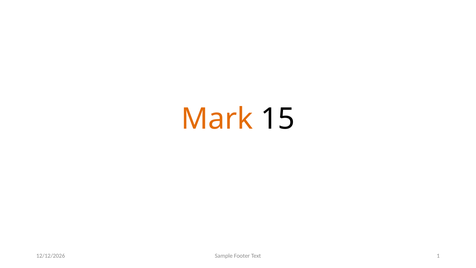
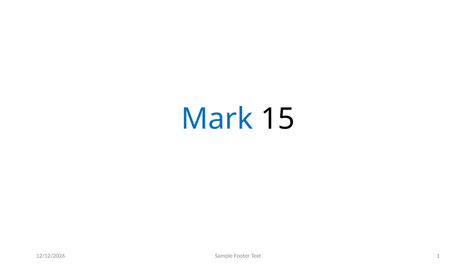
Mark colour: orange -> blue (217, 119)
